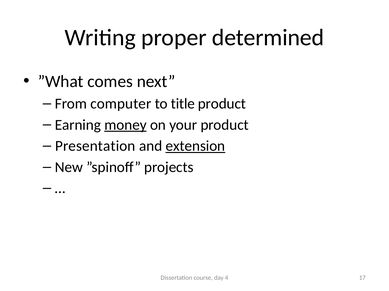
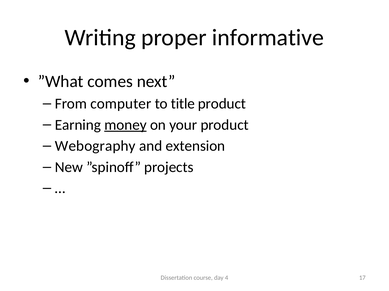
determined: determined -> informative (268, 38)
Presentation: Presentation -> Webography (95, 146)
extension underline: present -> none (195, 146)
